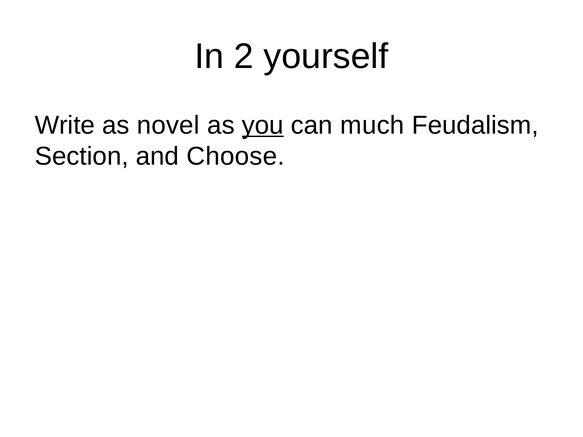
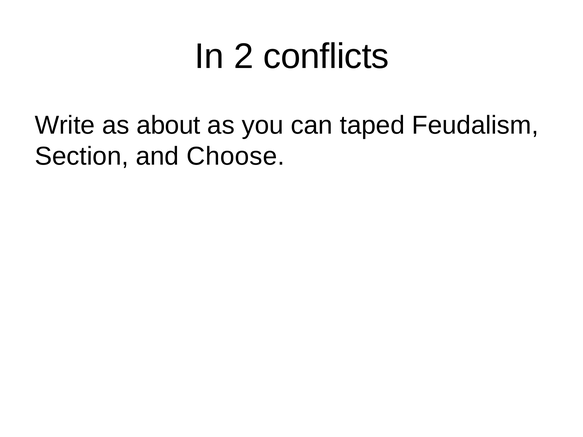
yourself: yourself -> conflicts (326, 56)
novel: novel -> about (169, 125)
you underline: present -> none (263, 125)
much: much -> taped (372, 125)
